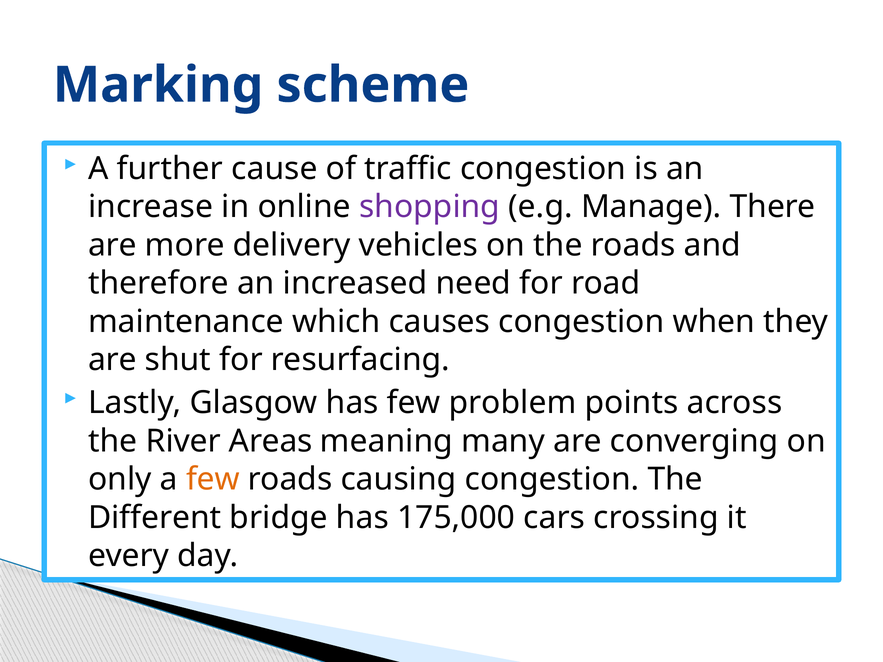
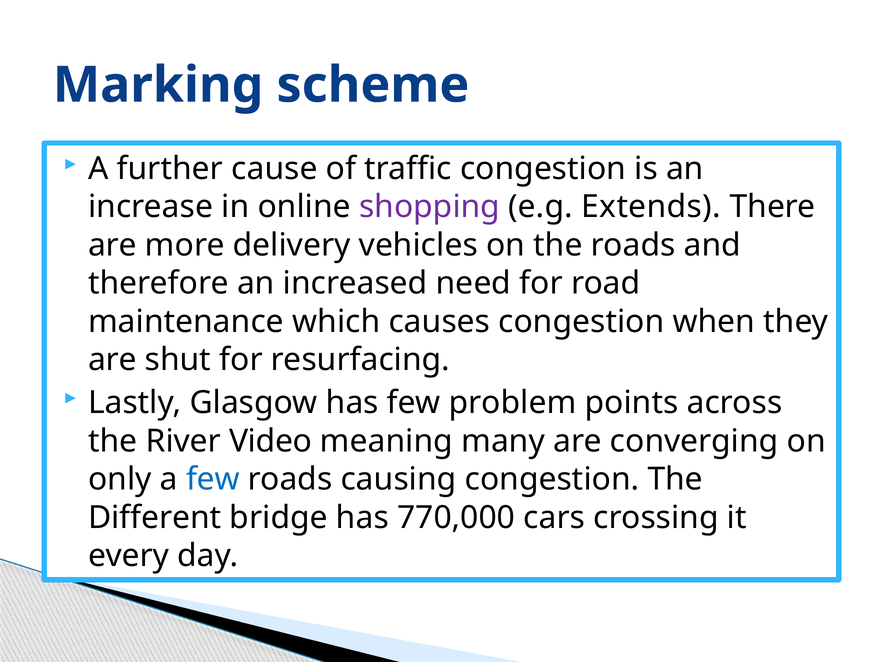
Manage: Manage -> Extends (651, 207)
Areas: Areas -> Video (271, 441)
few colour: orange -> blue (213, 480)
175,000: 175,000 -> 770,000 (456, 518)
